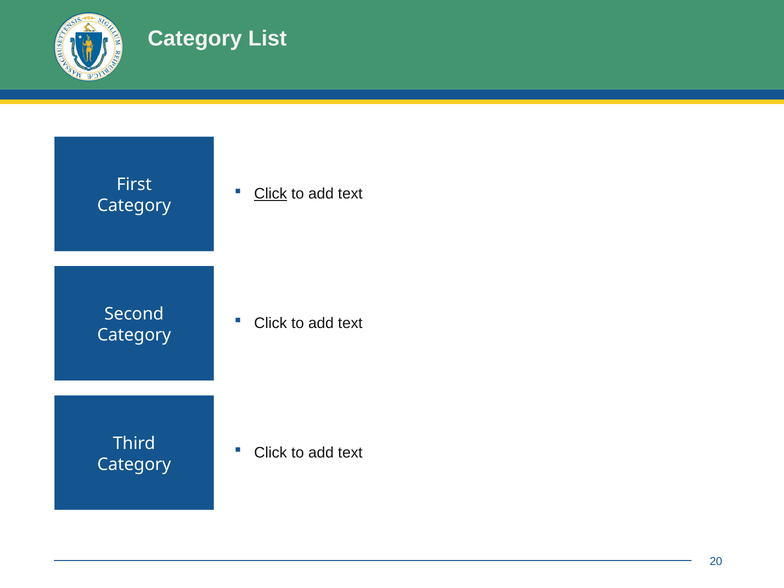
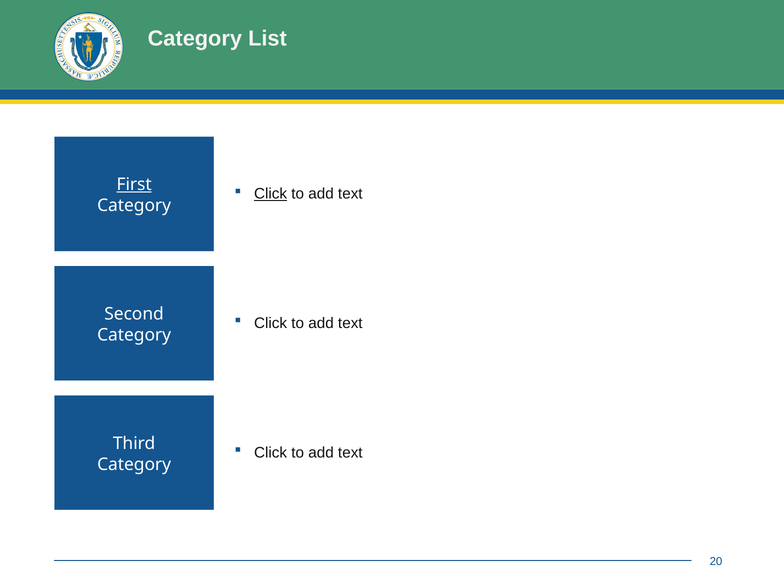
First underline: none -> present (134, 185)
